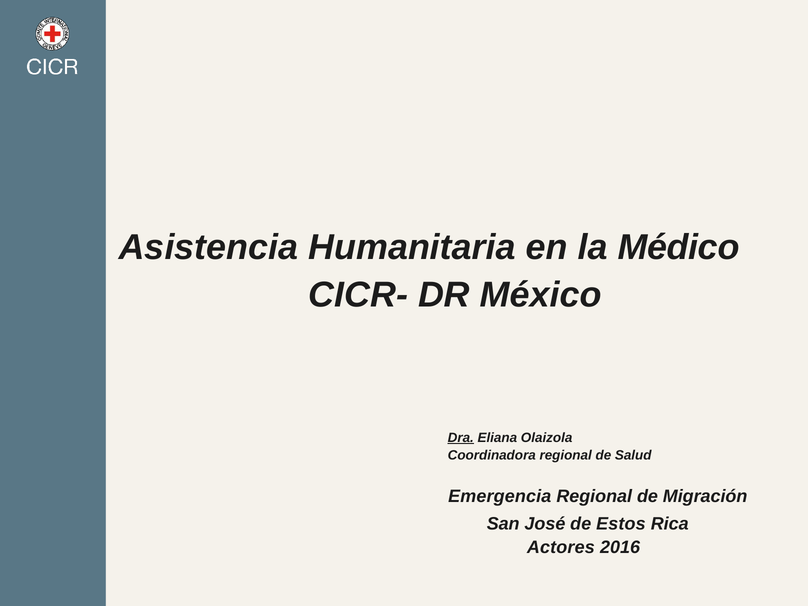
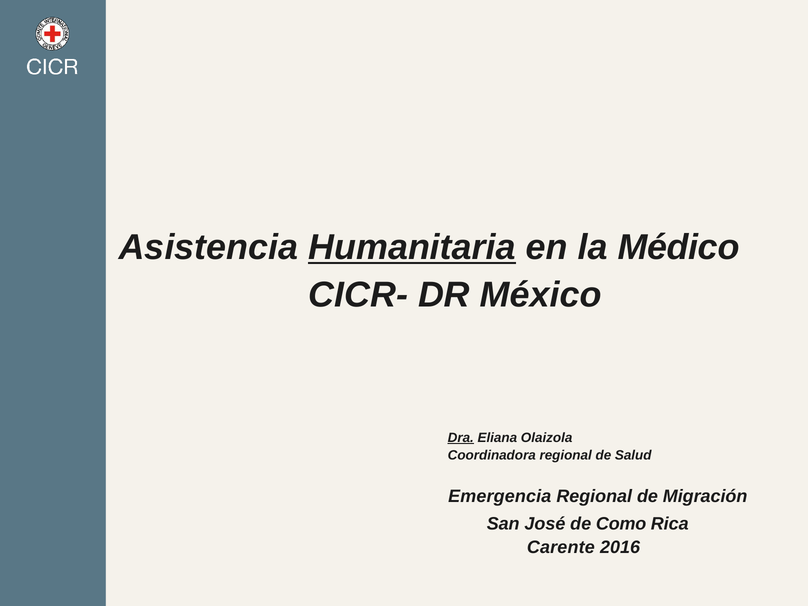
Humanitaria underline: none -> present (412, 247)
Estos: Estos -> Como (621, 524)
Actores: Actores -> Carente (561, 548)
